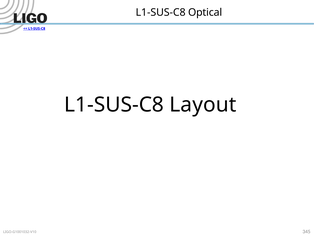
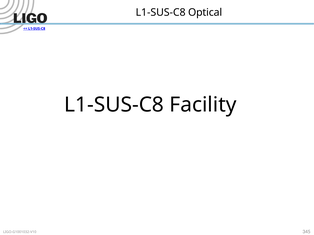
Layout: Layout -> Facility (203, 105)
